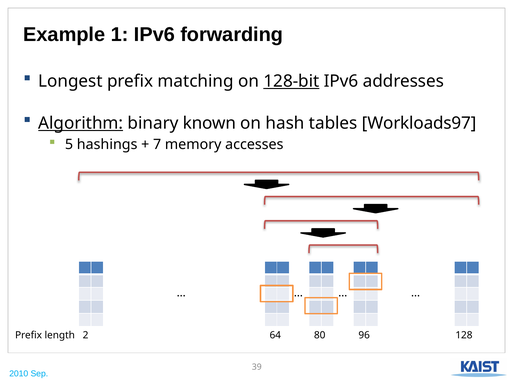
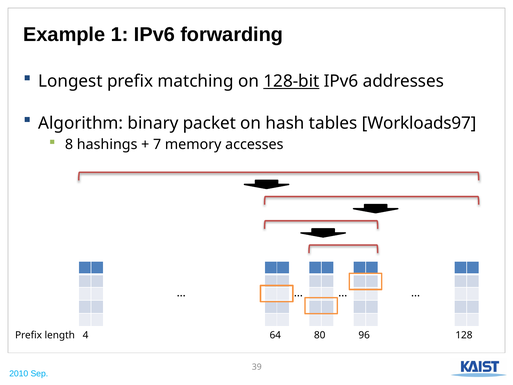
Algorithm underline: present -> none (81, 123)
known: known -> packet (209, 123)
5: 5 -> 8 (69, 145)
2: 2 -> 4 (86, 335)
